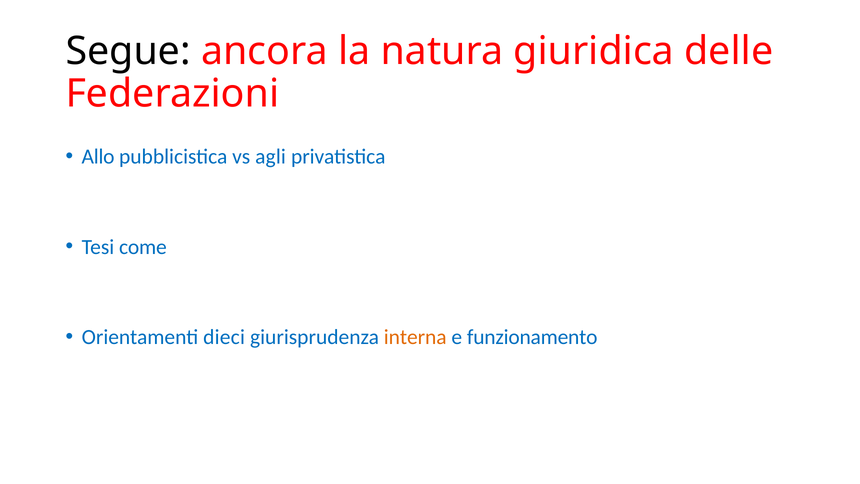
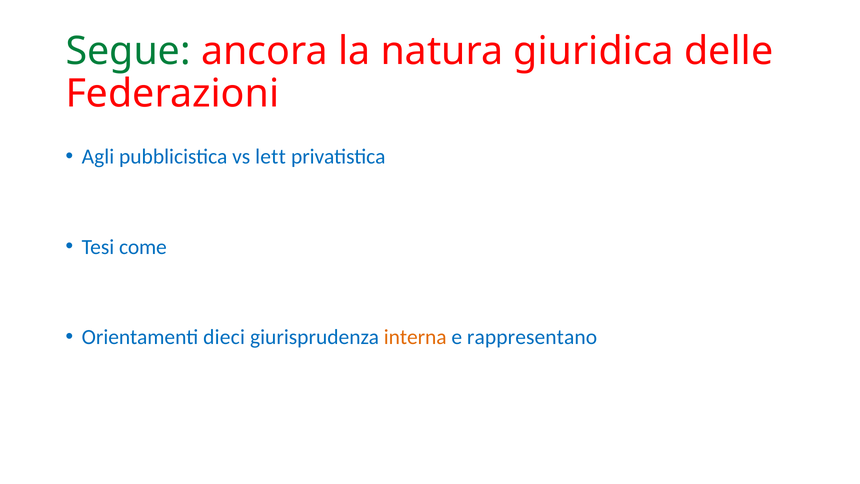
Segue colour: black -> green (128, 51)
Allo: Allo -> Agli (98, 157)
agli: agli -> lett (270, 157)
funzionamento: funzionamento -> rappresentano (532, 337)
